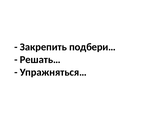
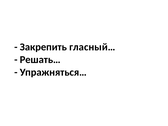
подбери…: подбери… -> гласный… (92, 47)
